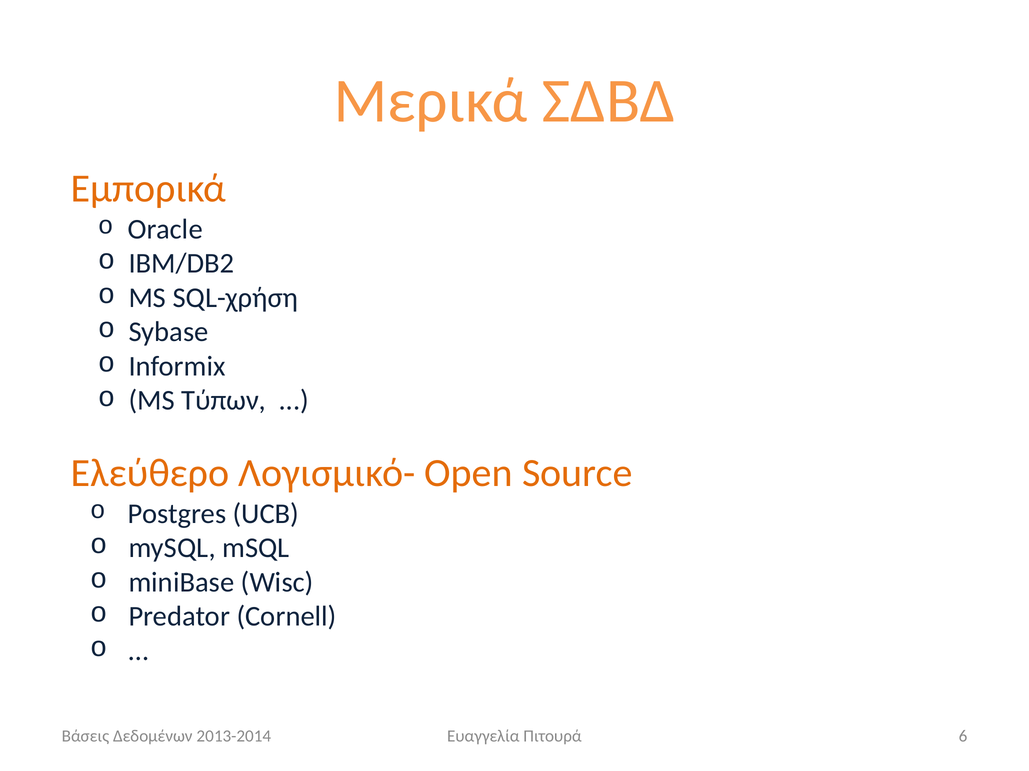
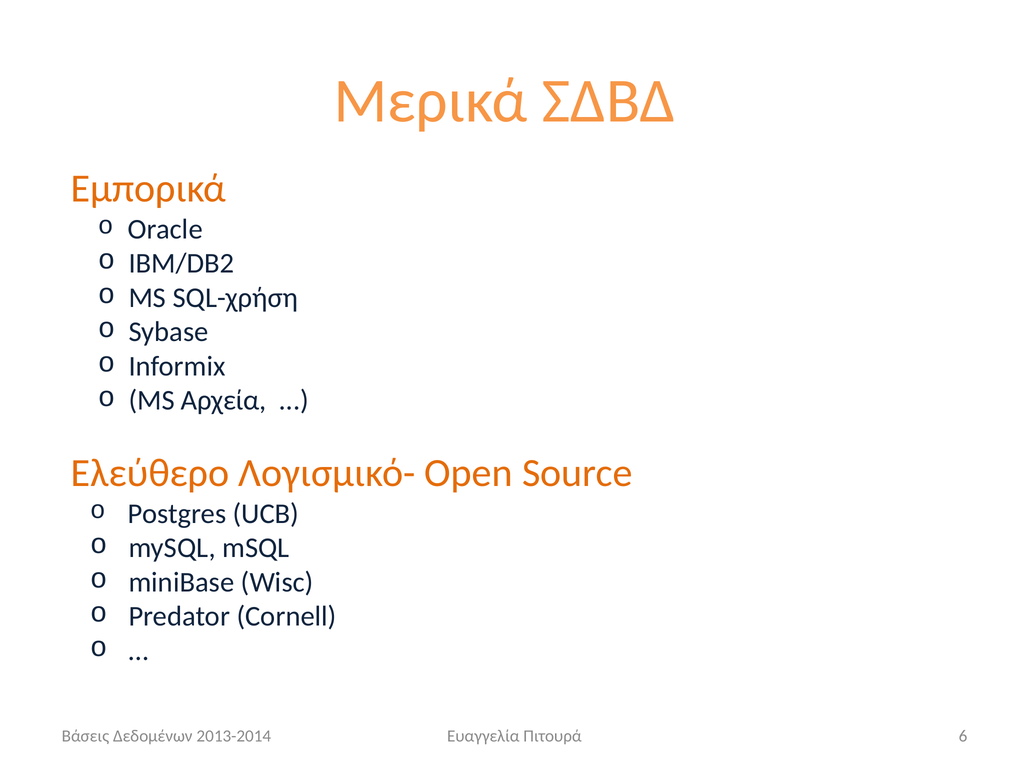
Τύπων: Τύπων -> Αρχεία (224, 401)
